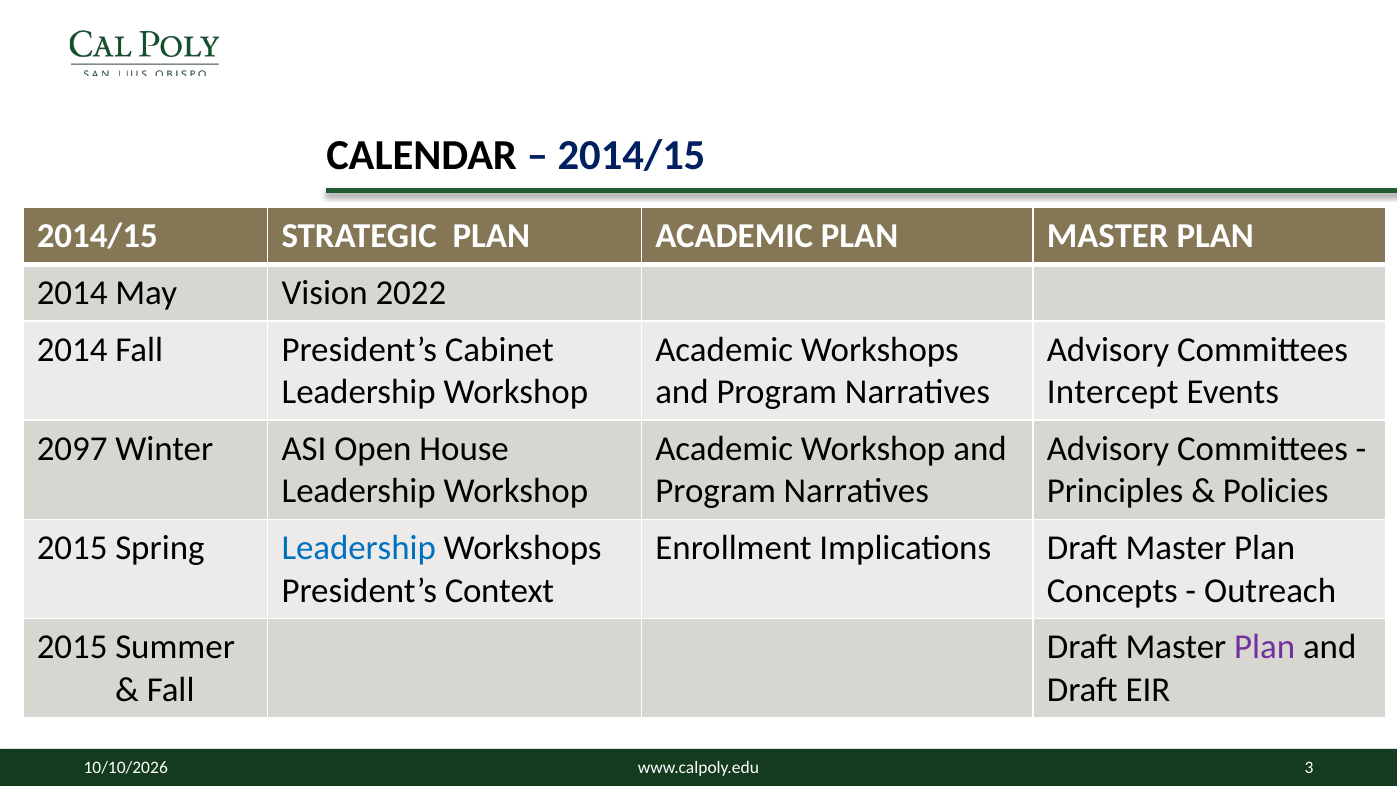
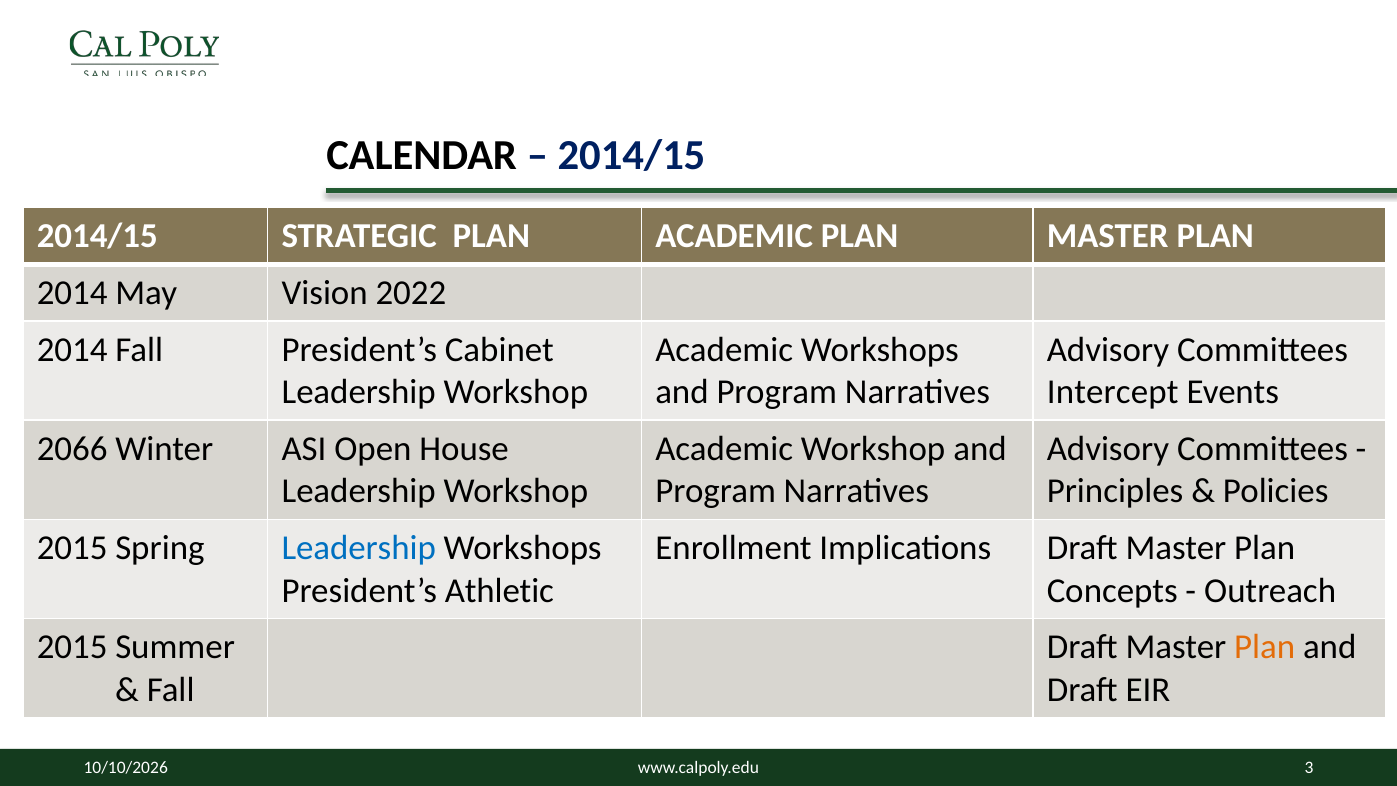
2097: 2097 -> 2066 (72, 449)
Context: Context -> Athletic (499, 591)
Plan colour: purple -> orange (1265, 647)
